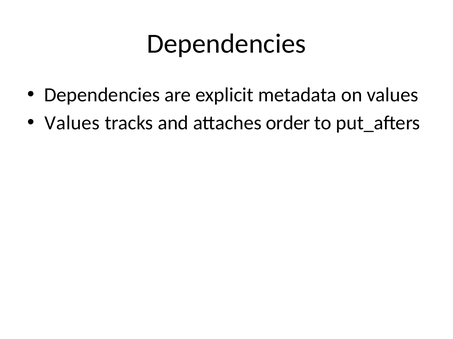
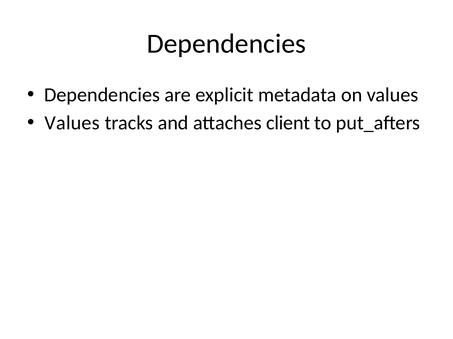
order: order -> client (288, 123)
